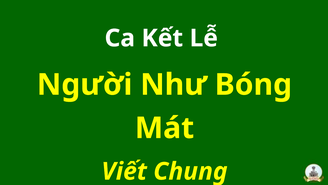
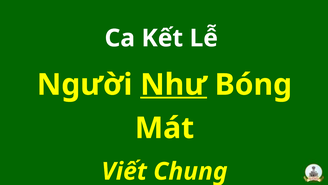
Như underline: none -> present (174, 85)
